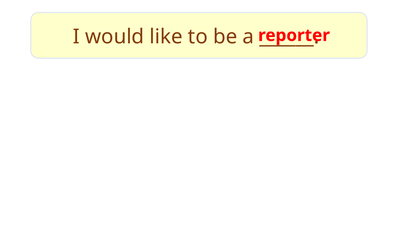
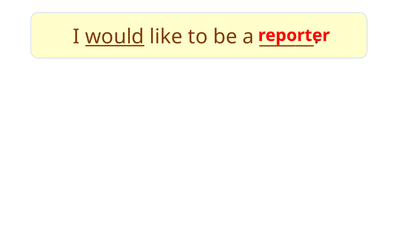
would underline: none -> present (115, 37)
